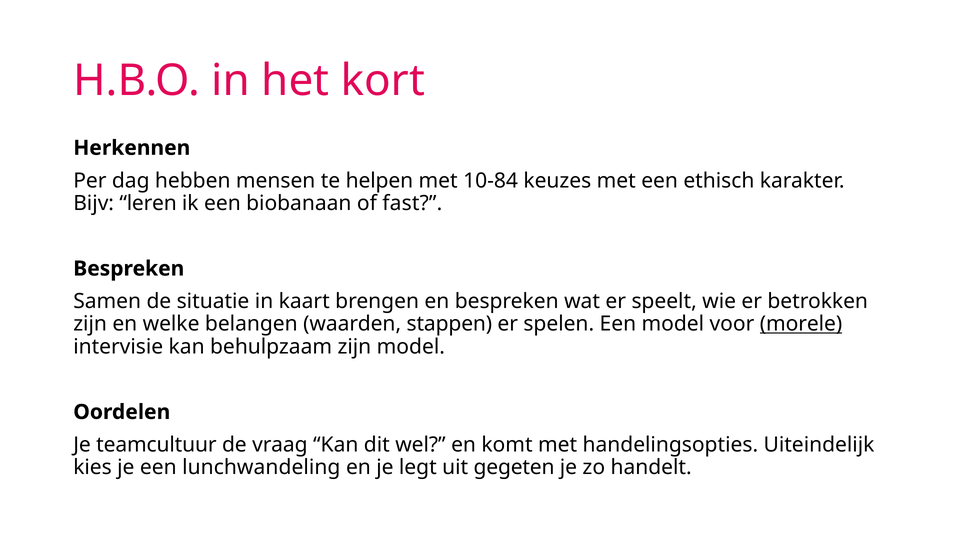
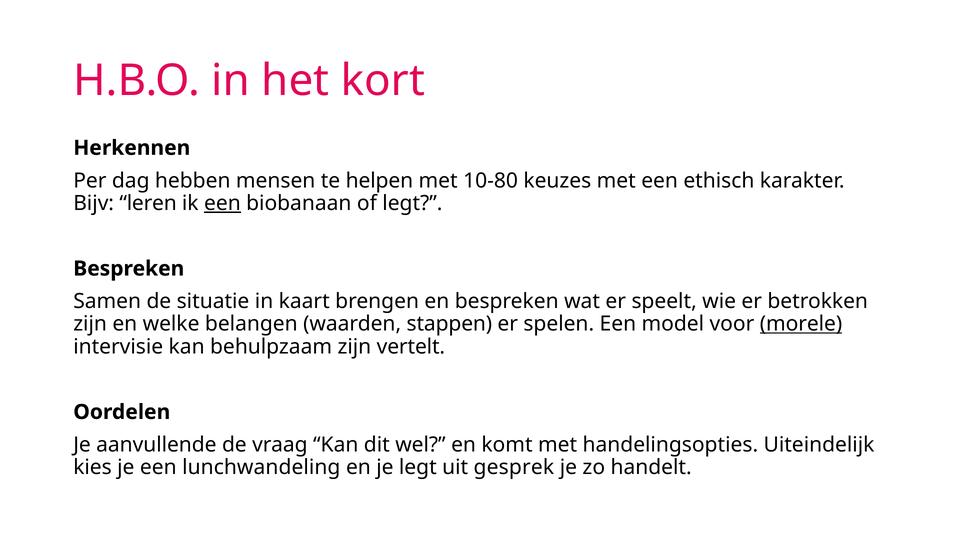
10-84: 10-84 -> 10-80 (491, 181)
een underline: none -> present (222, 203)
of fast: fast -> legt (412, 203)
zijn model: model -> vertelt (411, 347)
teamcultuur: teamcultuur -> aanvullende (156, 445)
gegeten: gegeten -> gesprek (514, 468)
